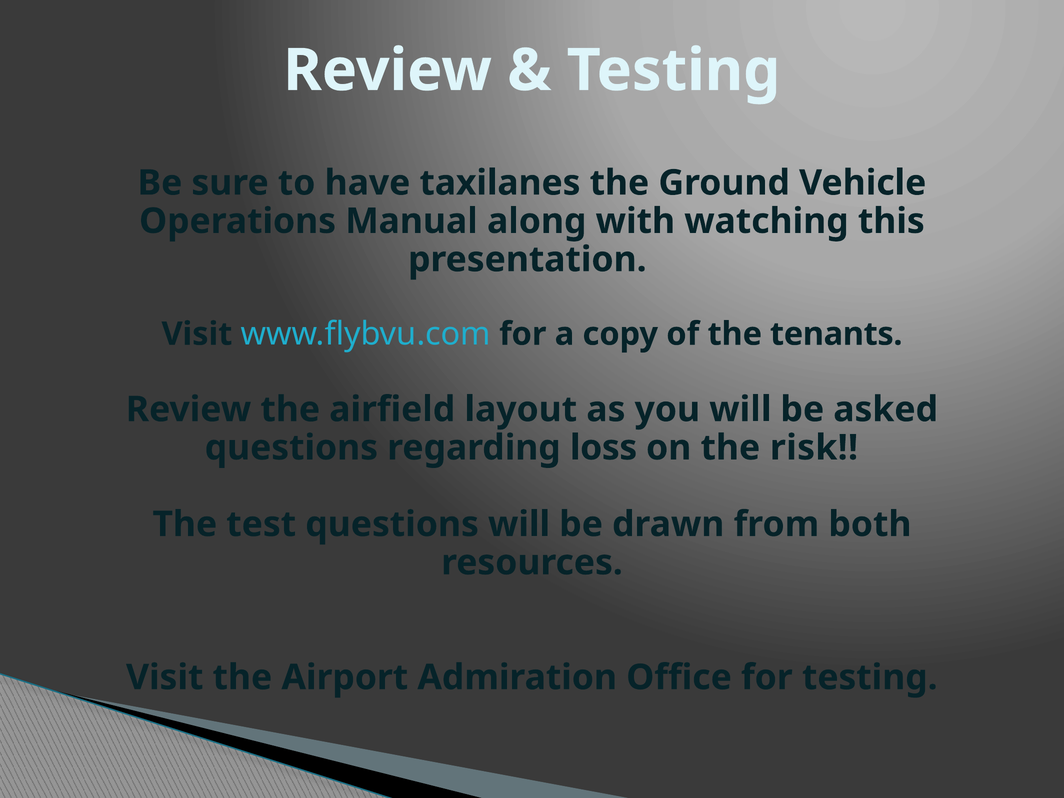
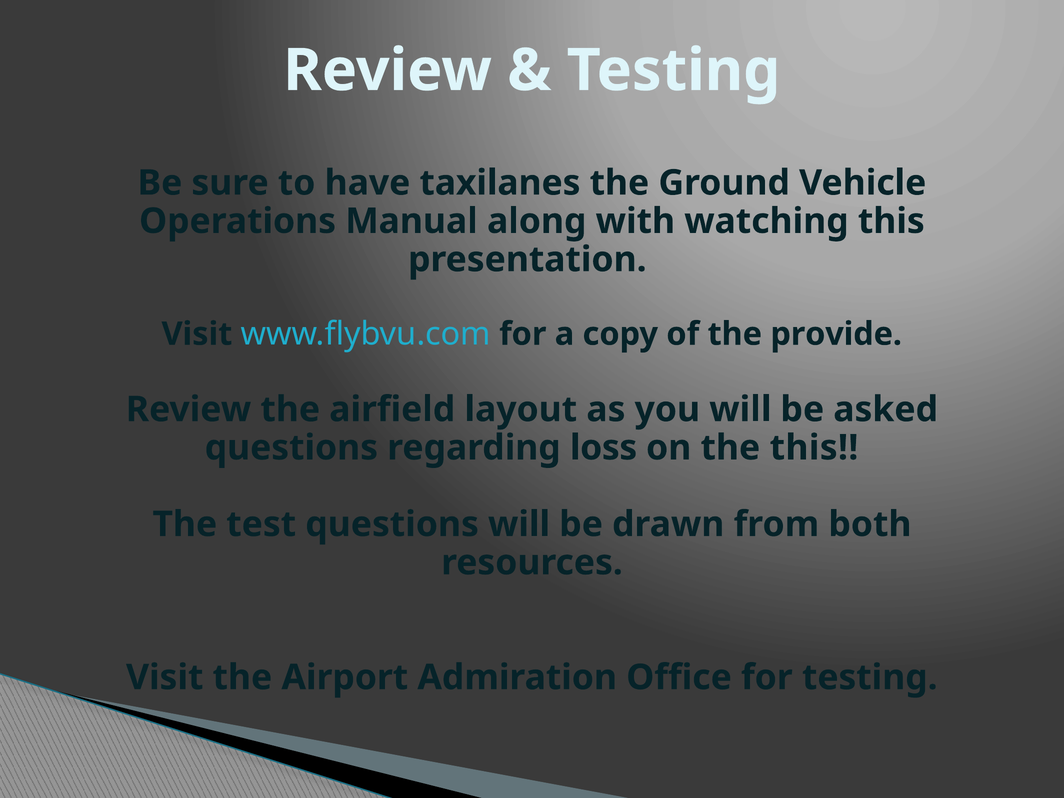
tenants: tenants -> provide (836, 334)
the risk: risk -> this (814, 448)
